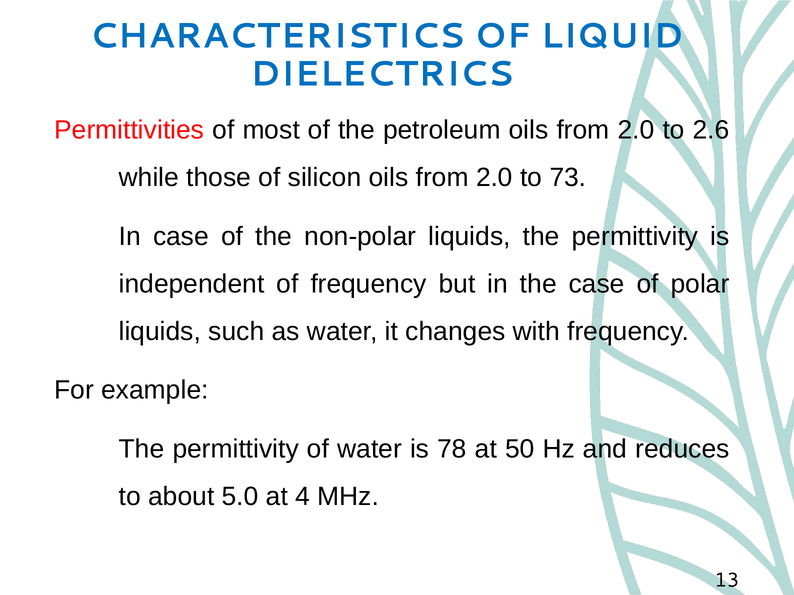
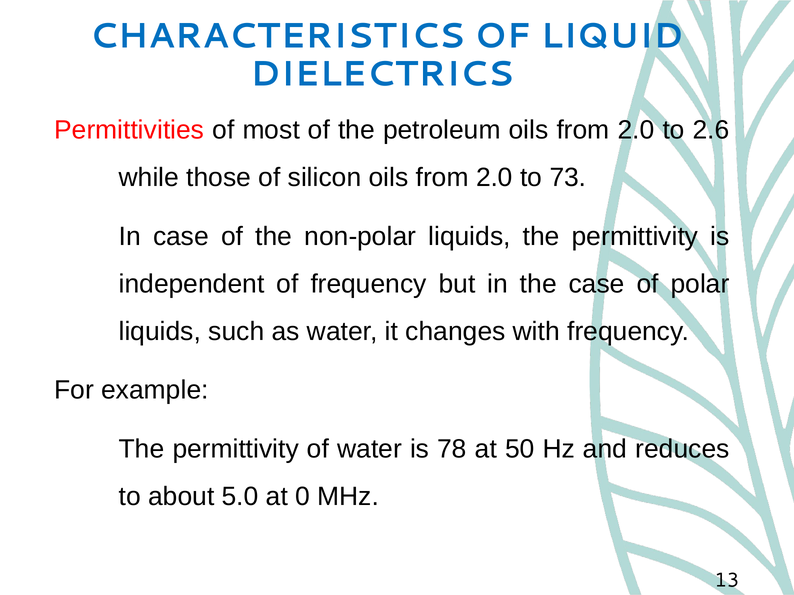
4: 4 -> 0 (303, 497)
